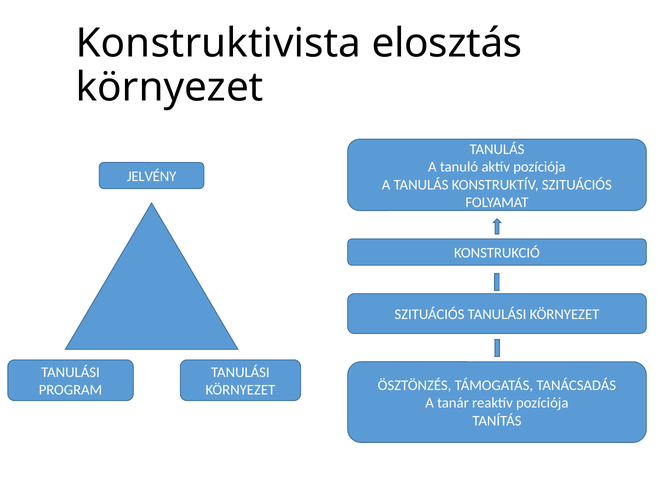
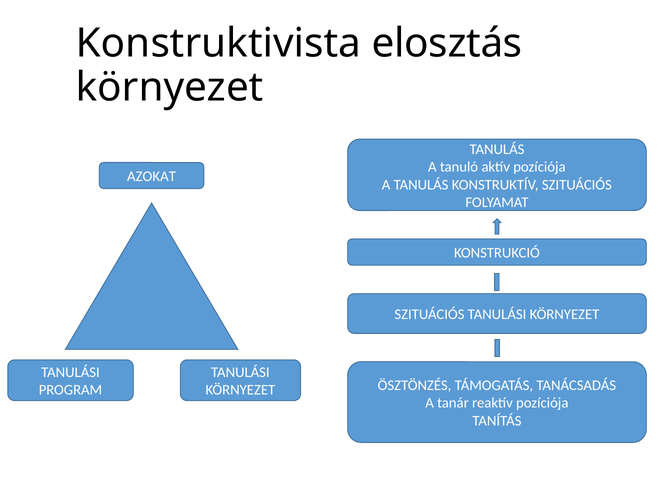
JELVÉNY: JELVÉNY -> AZOKAT (151, 177)
